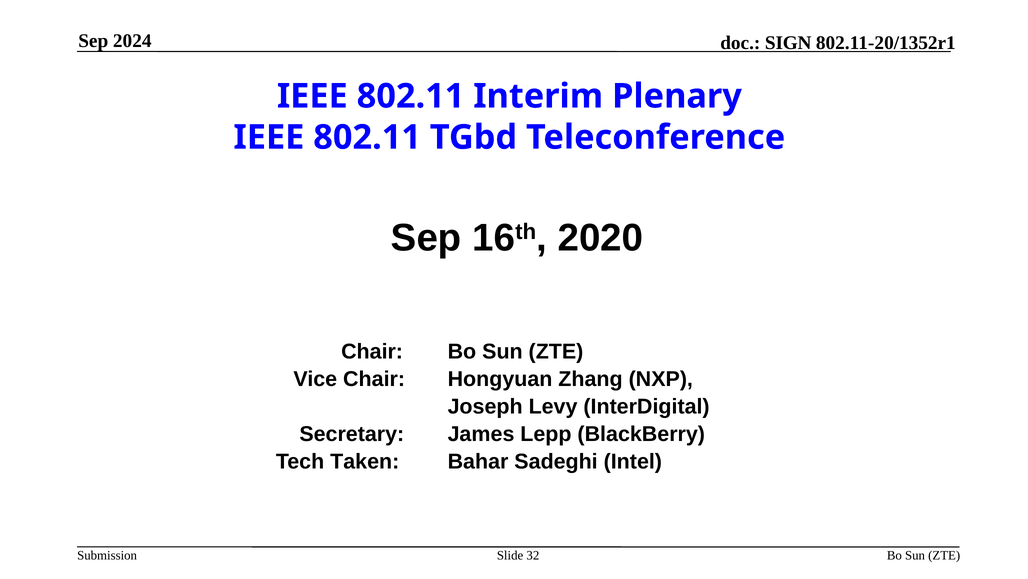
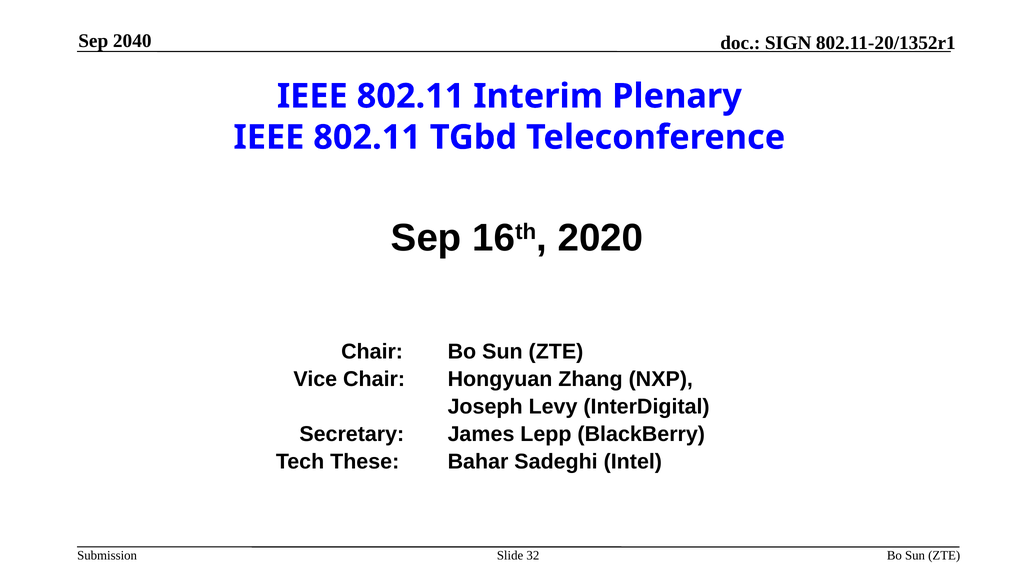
2024: 2024 -> 2040 (132, 41)
Taken: Taken -> These (365, 461)
